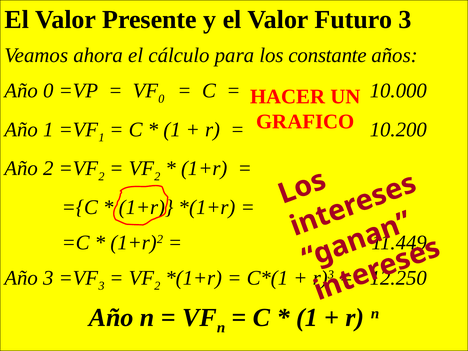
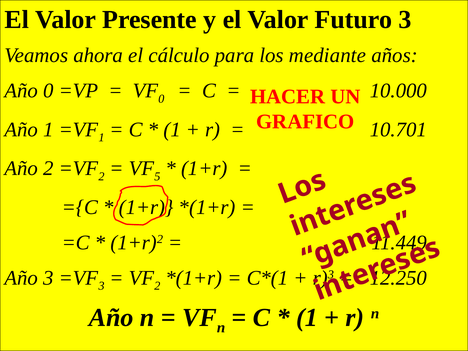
constante: constante -> mediante (327, 55)
10.200: 10.200 -> 10.701 (398, 130)
2: 2 -> 5 (157, 176)
